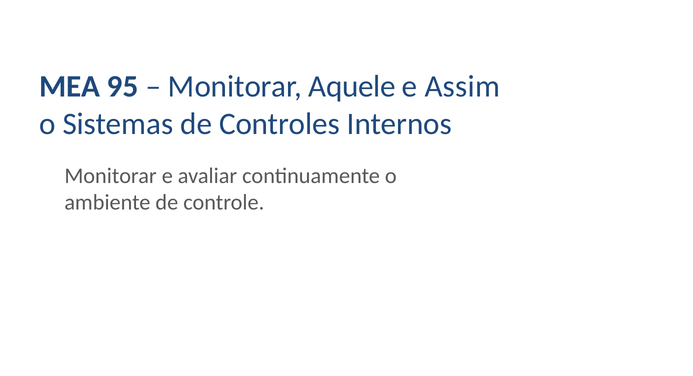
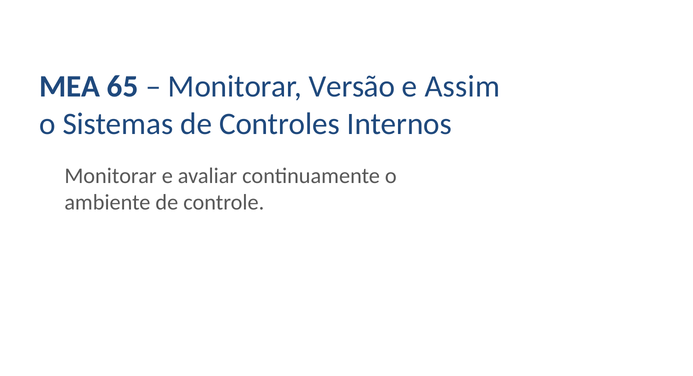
95: 95 -> 65 (123, 87)
Aquele: Aquele -> Versão (352, 87)
